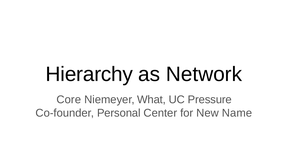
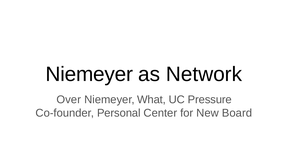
Hierarchy: Hierarchy -> Niemeyer (89, 74)
Core: Core -> Over (69, 100)
Name: Name -> Board (237, 113)
